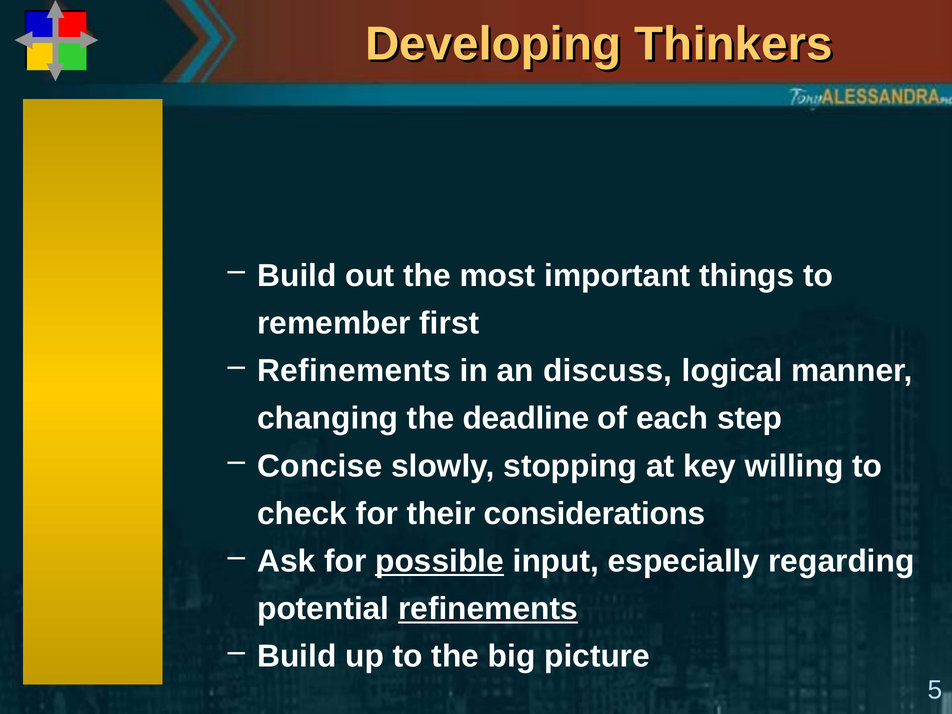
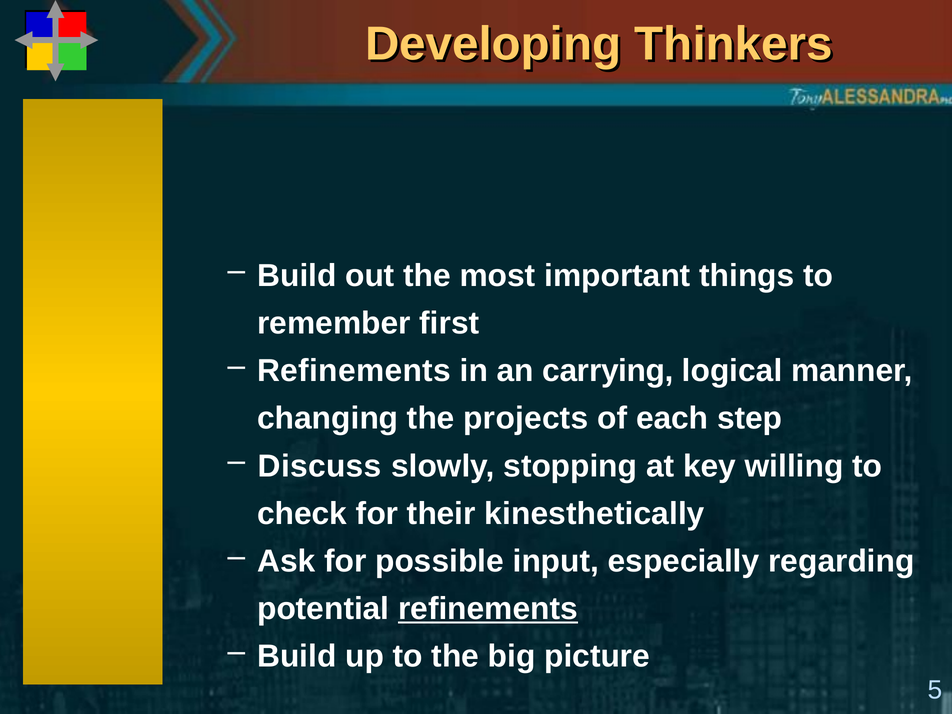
discuss: discuss -> carrying (608, 371)
deadline: deadline -> projects (526, 418)
Concise: Concise -> Discuss (320, 466)
considerations: considerations -> kinesthetically (595, 514)
possible underline: present -> none (440, 561)
